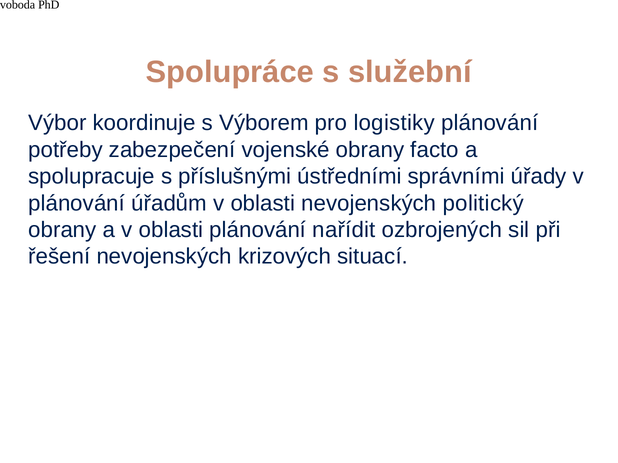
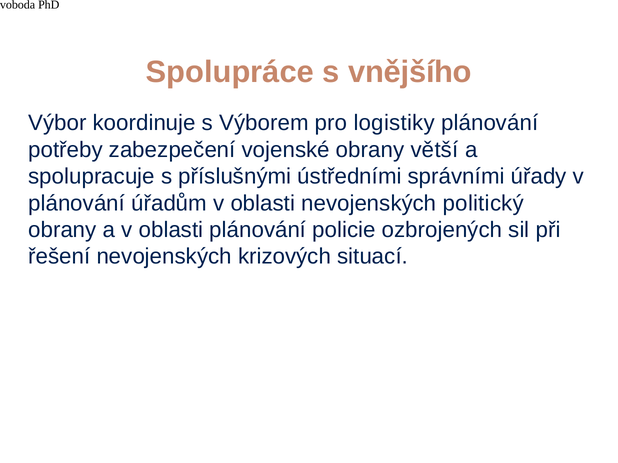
služební: služební -> vnějšího (410, 72)
facto: facto -> větší (435, 150)
nařídit: nařídit -> policie (344, 230)
